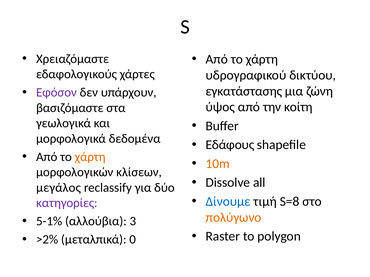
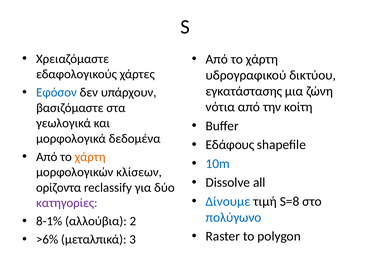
Εφόσον colour: purple -> blue (56, 93)
ύψος: ύψος -> νότια (220, 107)
10m colour: orange -> blue (218, 164)
μεγάλος: μεγάλος -> ορίζοντα (59, 188)
πολύγωνο colour: orange -> blue (234, 218)
5-1%: 5-1% -> 8-1% (49, 222)
3: 3 -> 2 (133, 222)
>2%: >2% -> >6% (47, 240)
0: 0 -> 3 (133, 240)
